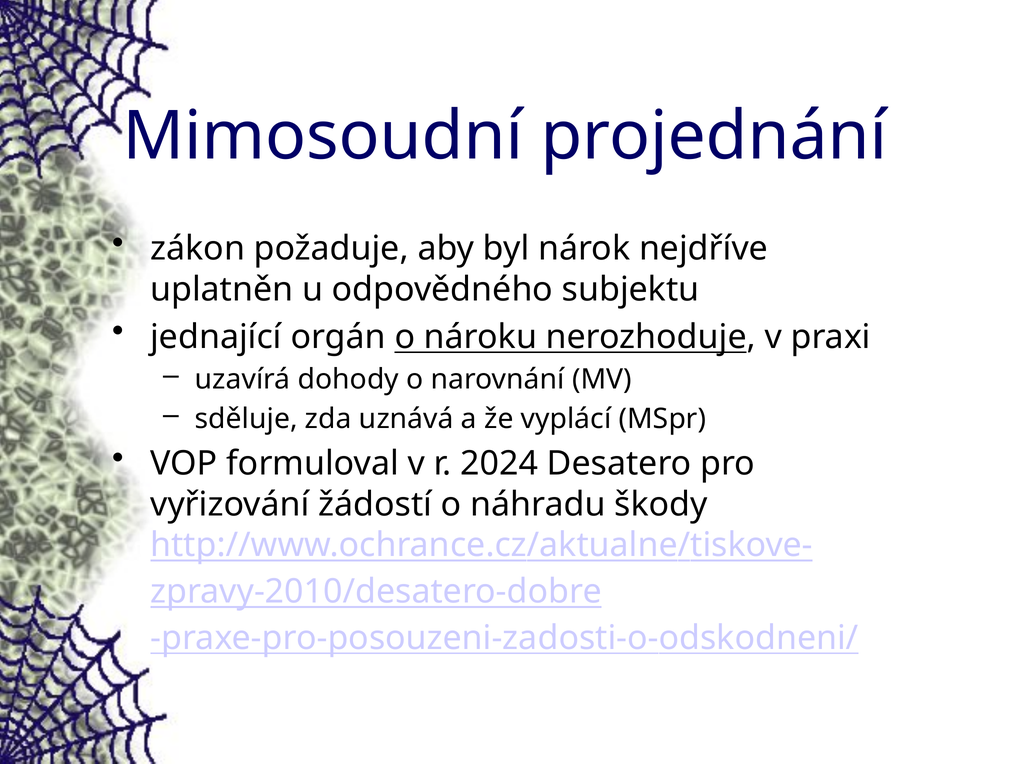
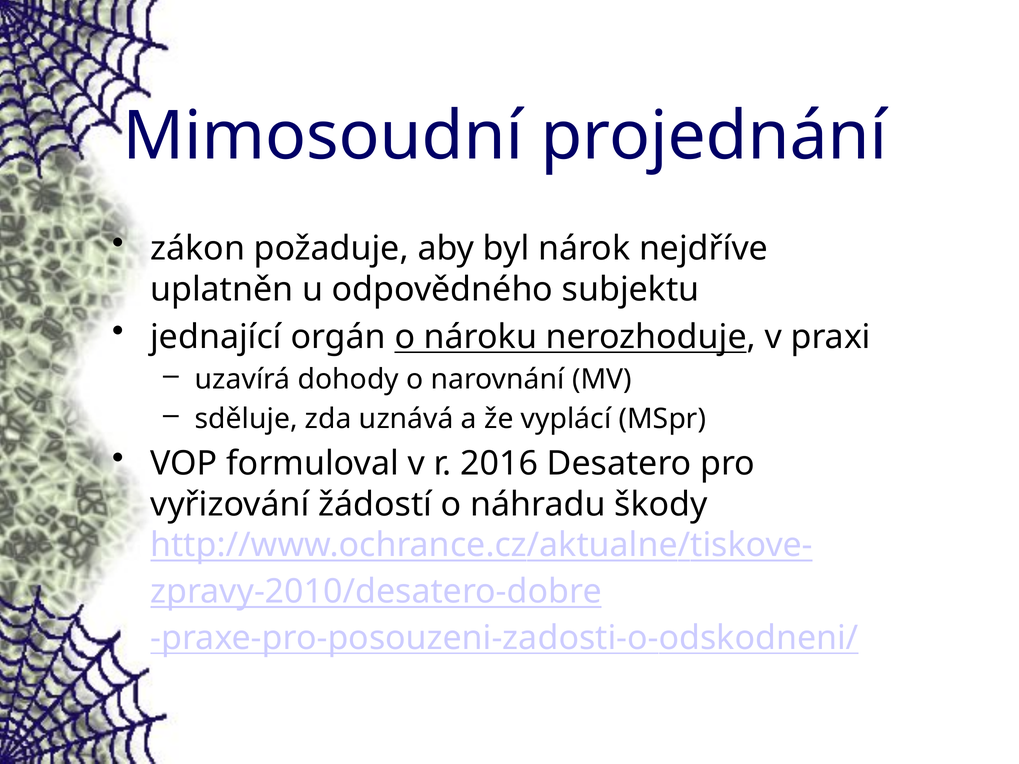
2024: 2024 -> 2016 (499, 464)
